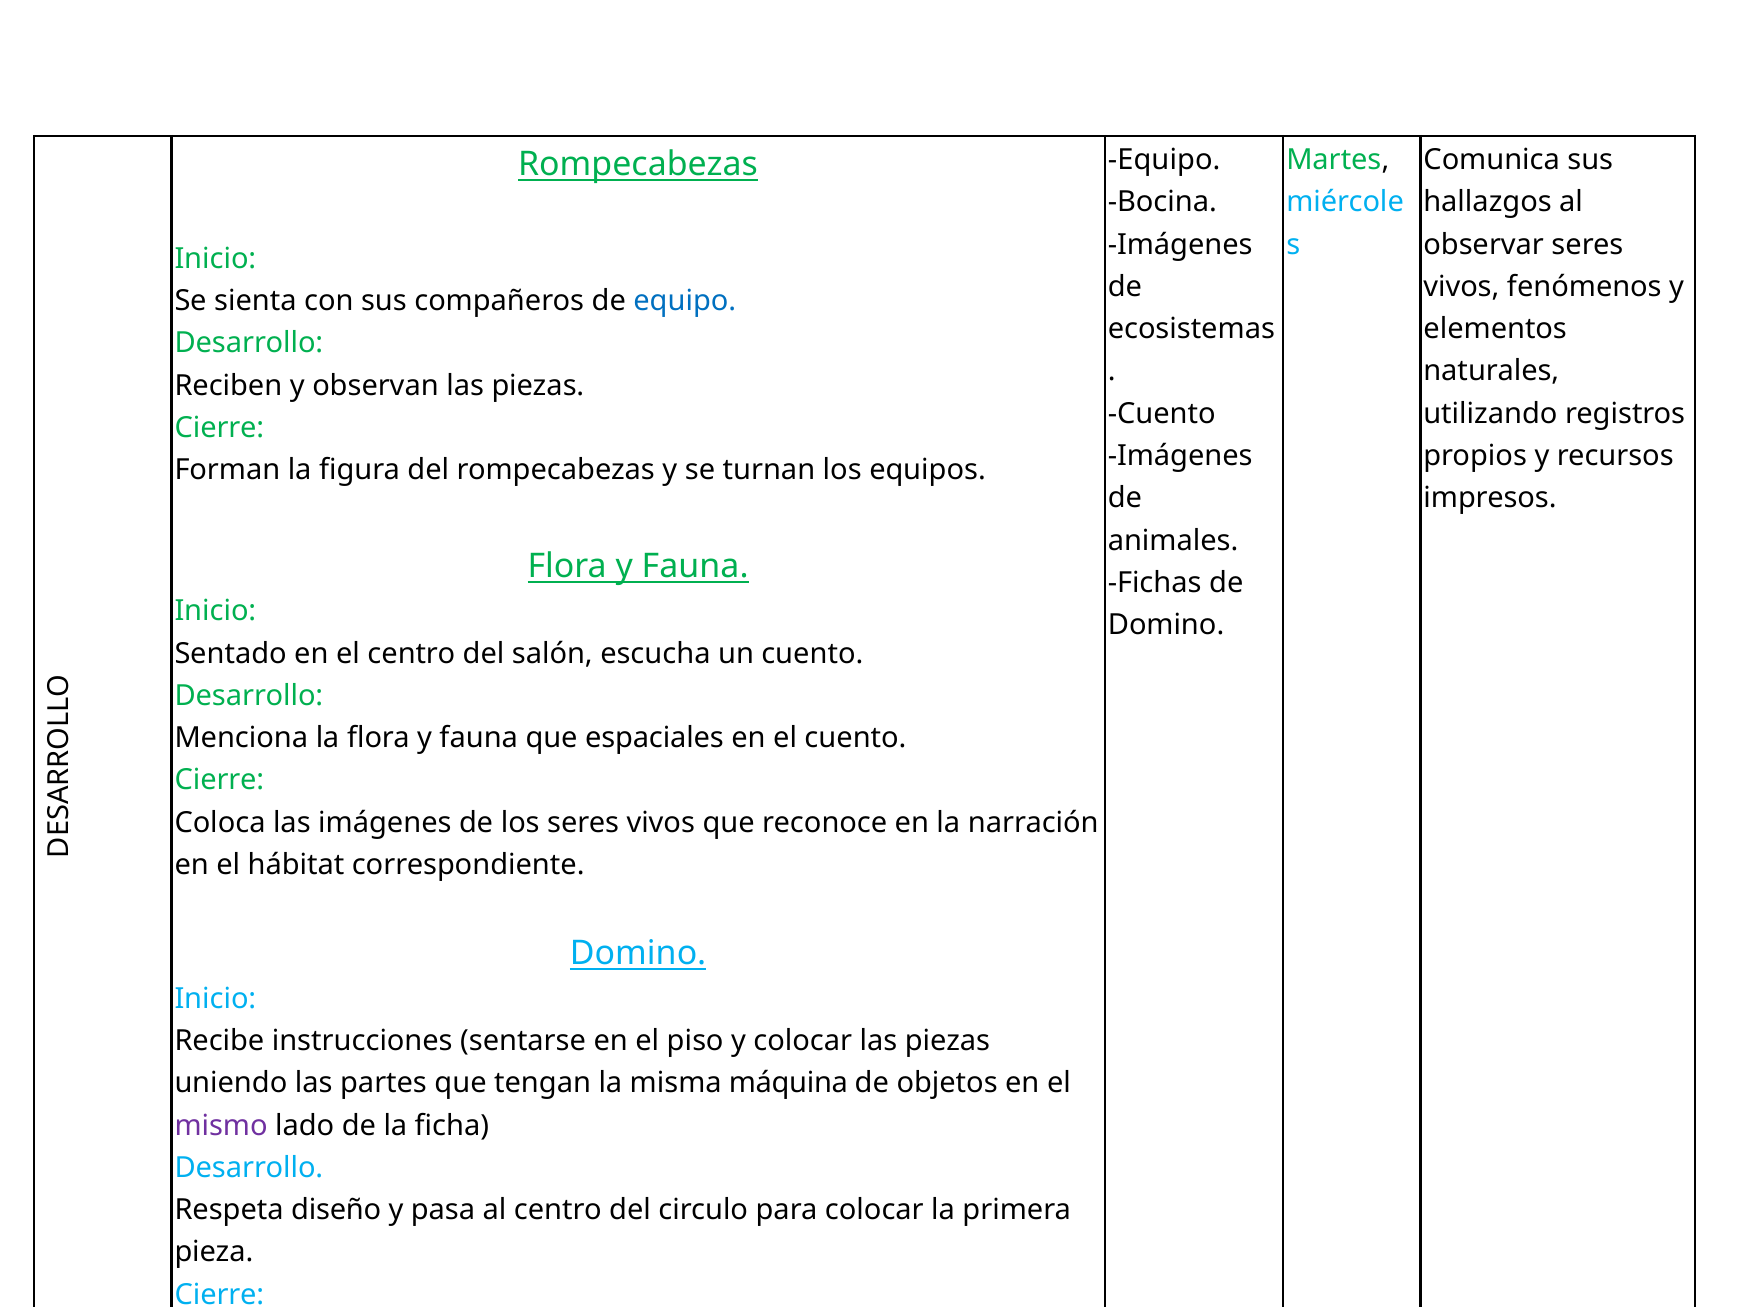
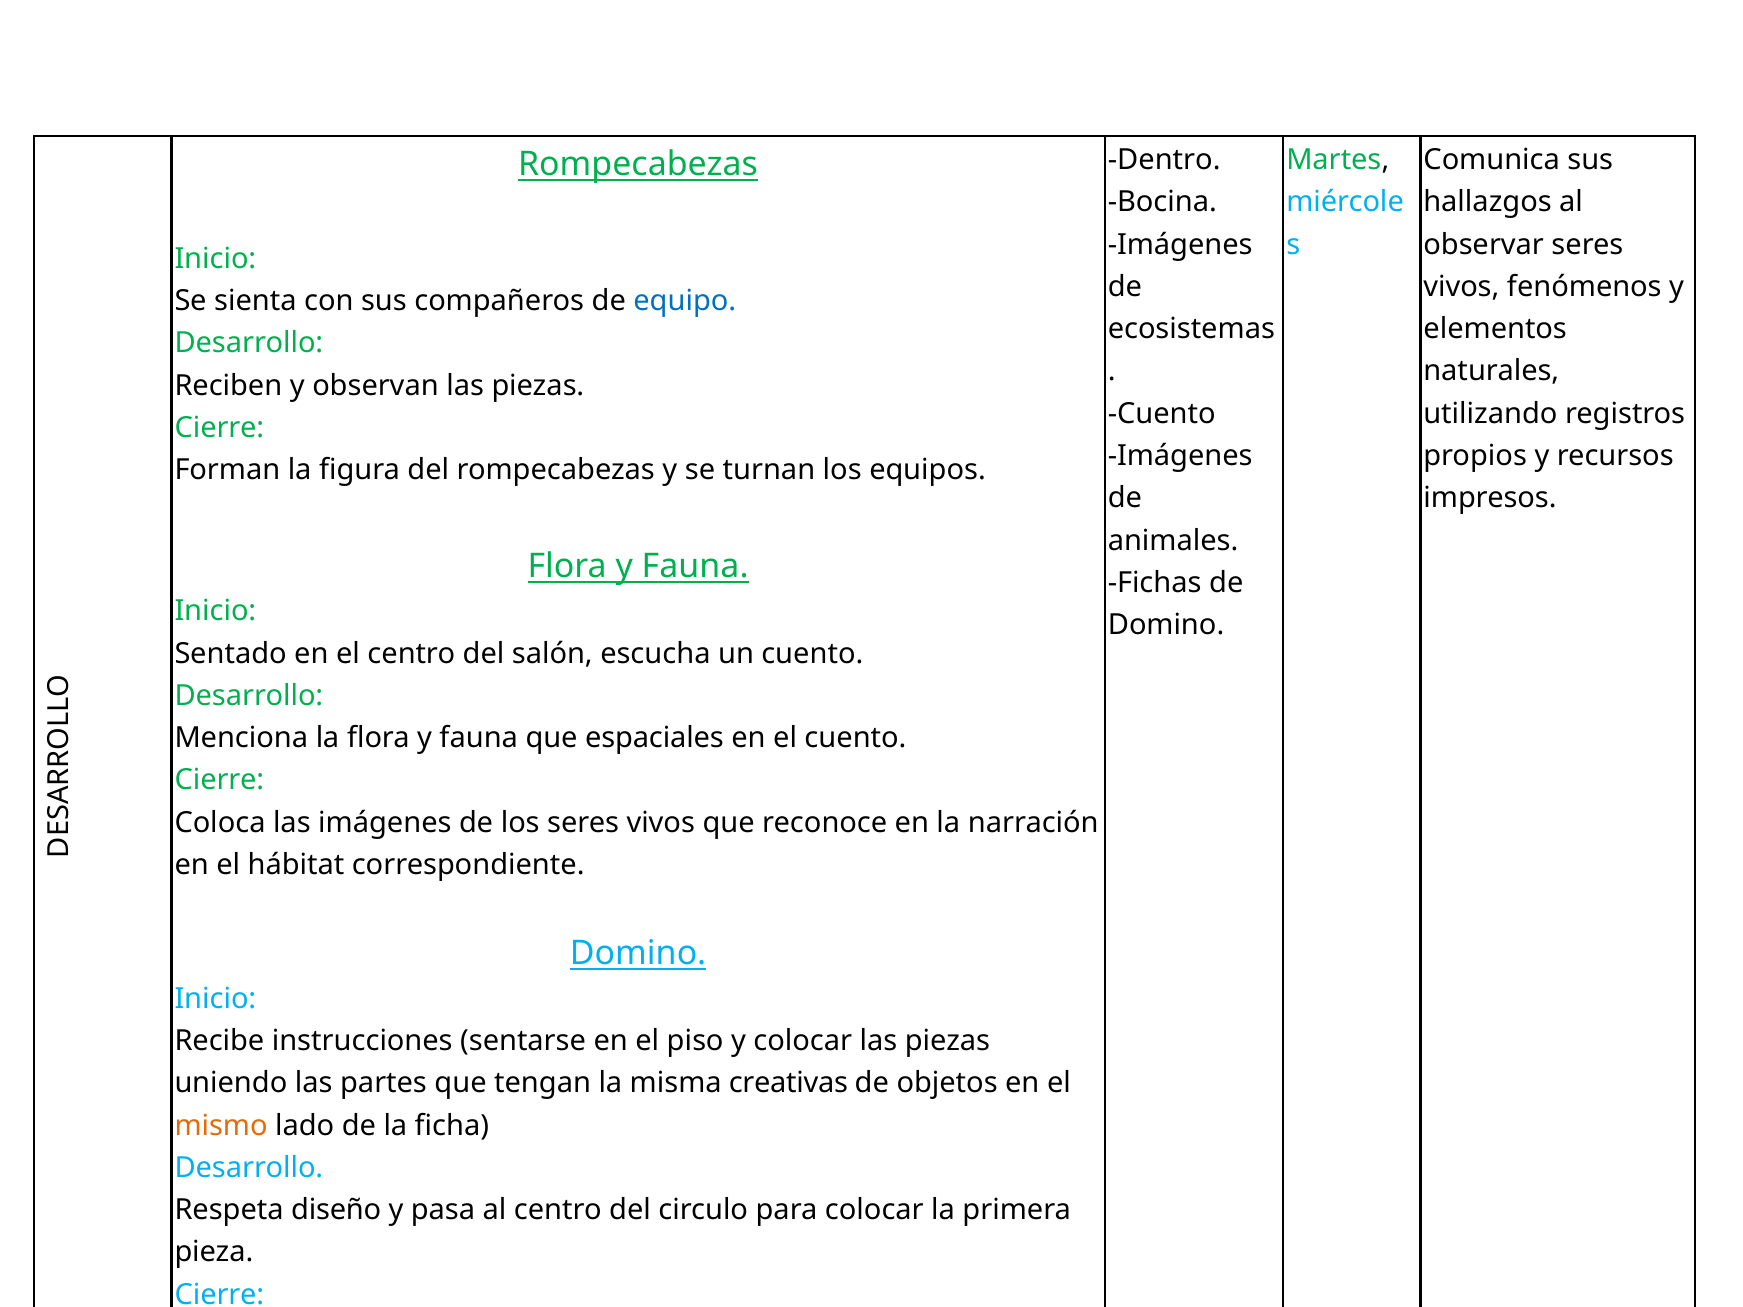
Equipo: Equipo -> Dentro (1164, 160)
máquina: máquina -> creativas (788, 1084)
mismo colour: purple -> orange (221, 1126)
